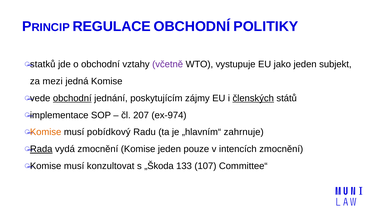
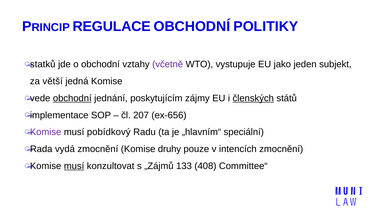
mezi: mezi -> větší (53, 81)
ex-974: ex-974 -> ex-656 (169, 115)
Komise colour: orange -> purple (46, 132)
zahrnuje: zahrnuje -> speciální (244, 132)
Rada underline: present -> none (41, 149)
Komise jeden: jeden -> druhy (169, 149)
musí underline: none -> present (74, 166)
„Škoda: „Škoda -> „Zájmů (159, 166)
107: 107 -> 408 (205, 166)
